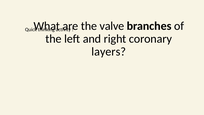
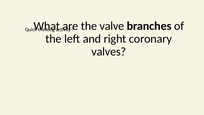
layers: layers -> valves (109, 52)
